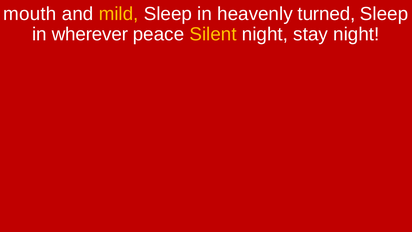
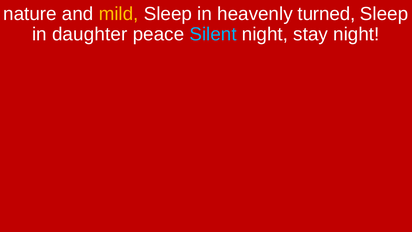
mouth: mouth -> nature (30, 14)
wherever: wherever -> daughter (90, 34)
Silent colour: yellow -> light blue (213, 34)
